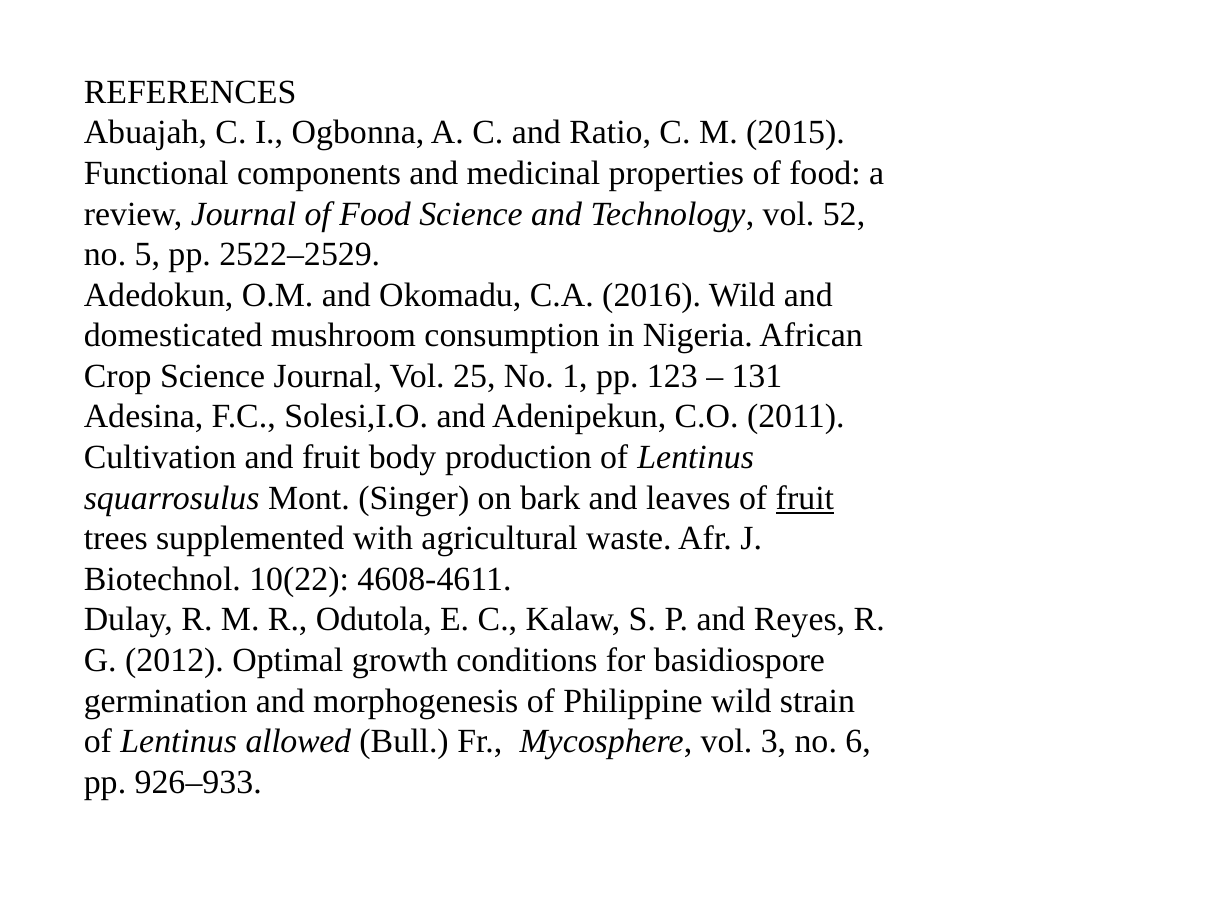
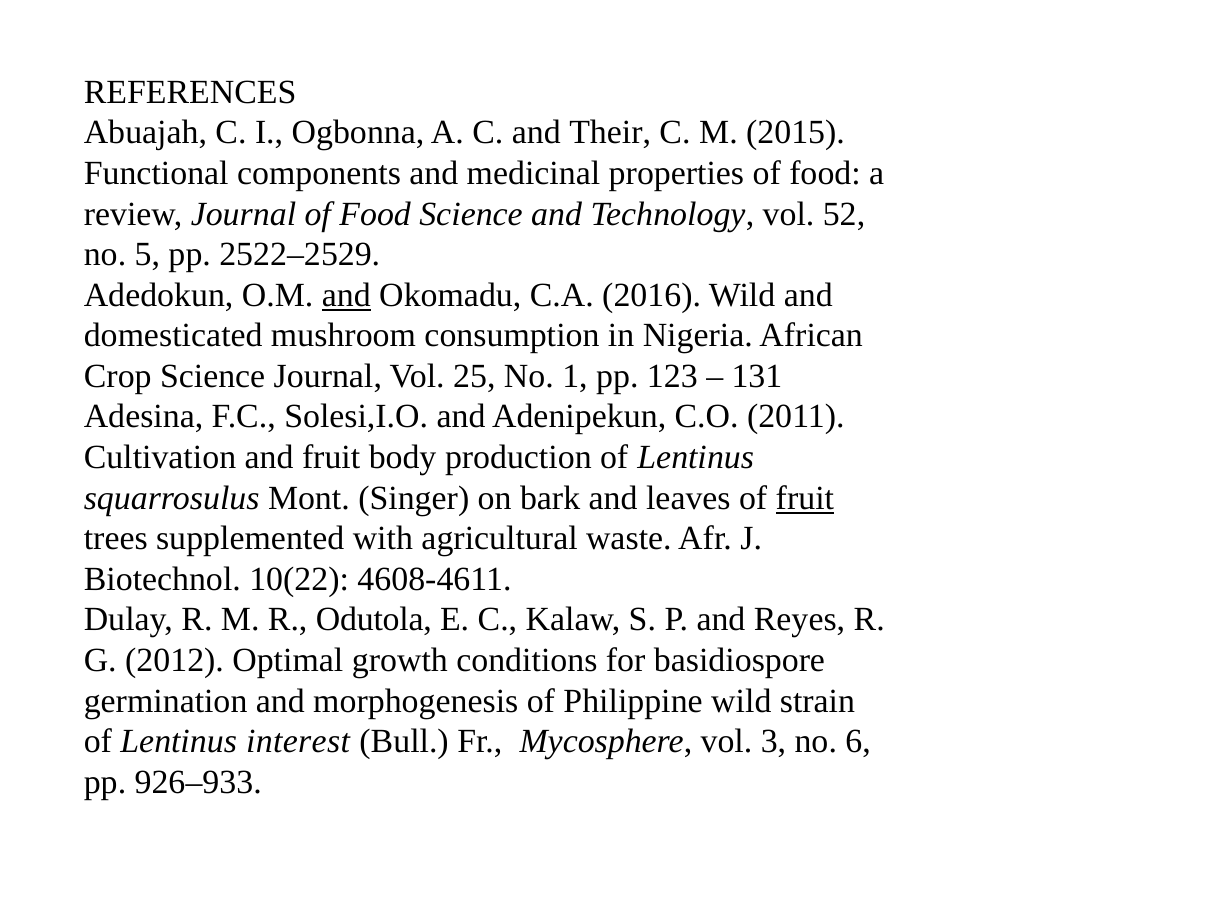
Ratio: Ratio -> Their (610, 133)
and underline: none -> present (346, 295)
allowed: allowed -> interest (298, 742)
